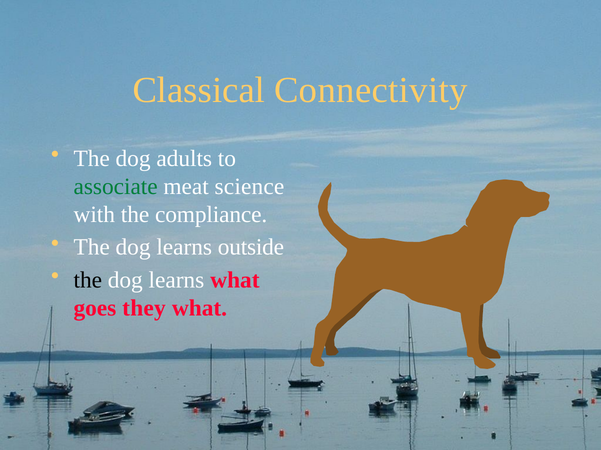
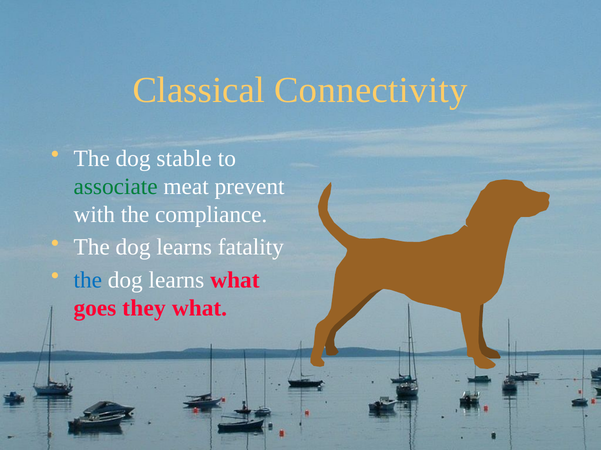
adults: adults -> stable (184, 159)
science: science -> prevent (250, 187)
outside: outside -> fatality (251, 248)
the colour: black -> blue (88, 280)
